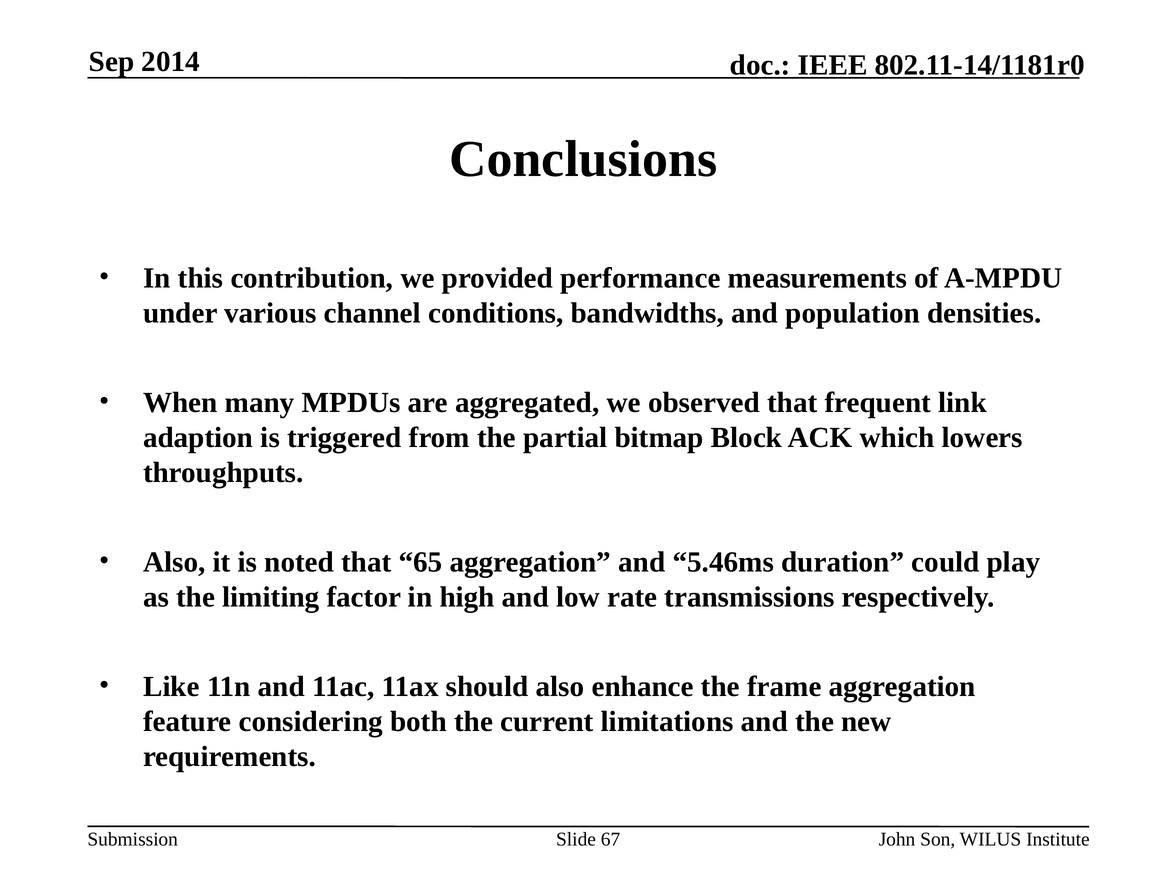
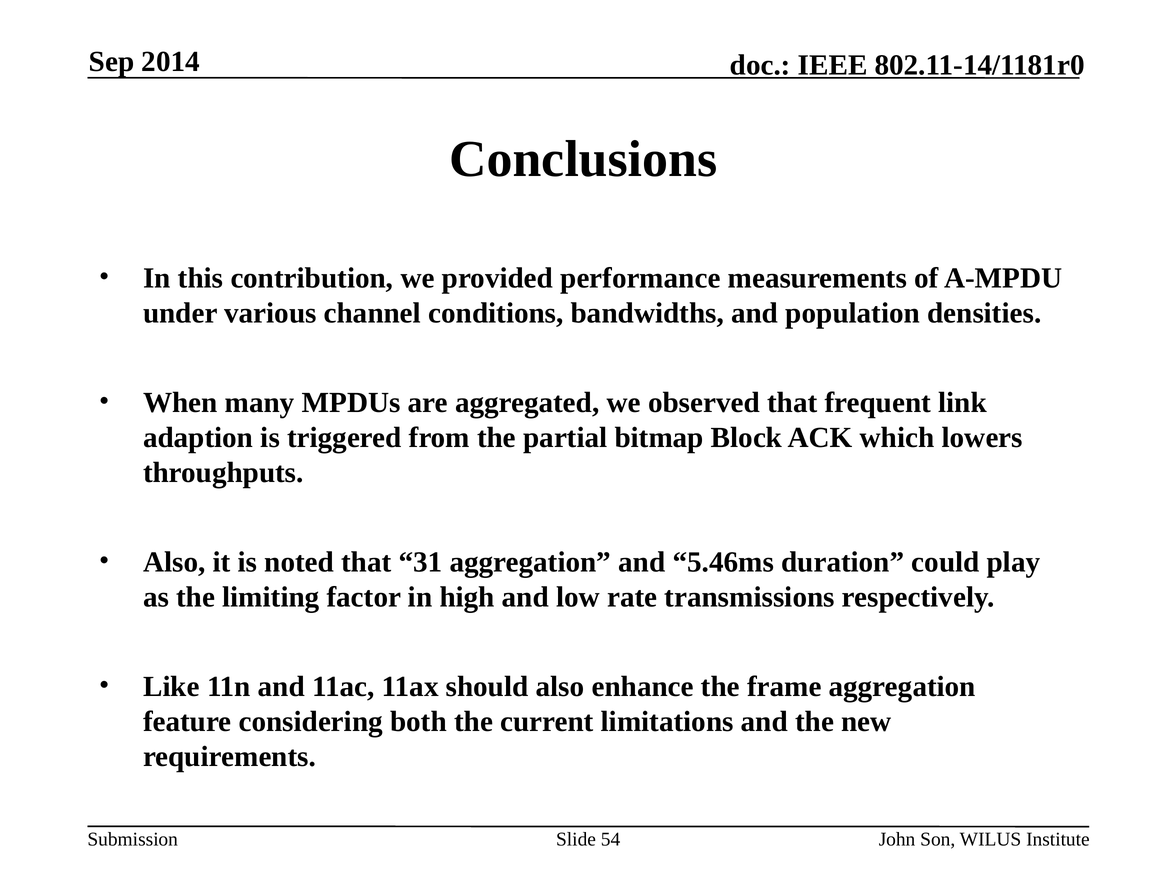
65: 65 -> 31 (421, 562)
67: 67 -> 54 (611, 839)
